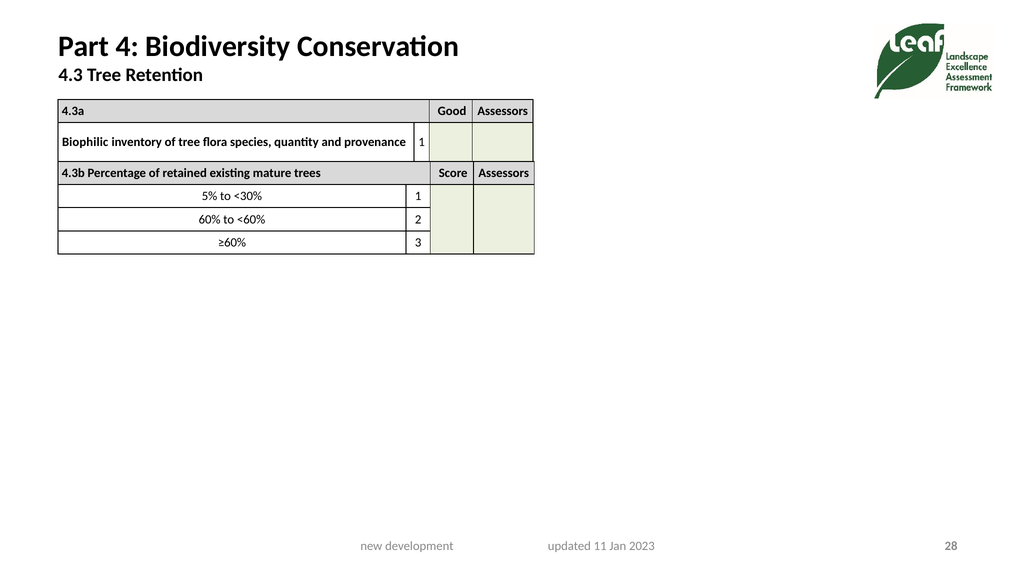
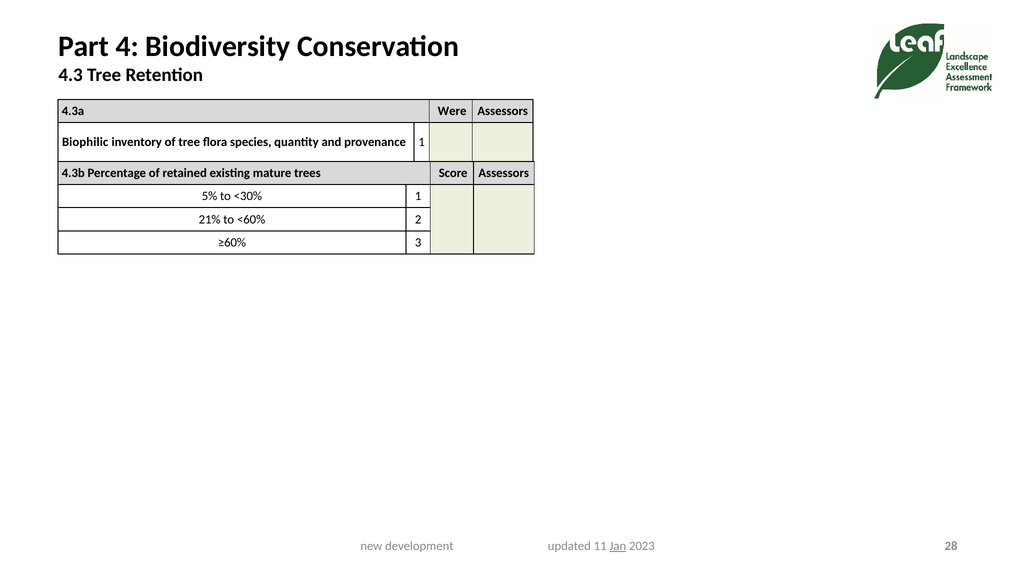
Good: Good -> Were (452, 111)
60%: 60% -> 21% (210, 219)
Jan underline: none -> present (618, 546)
